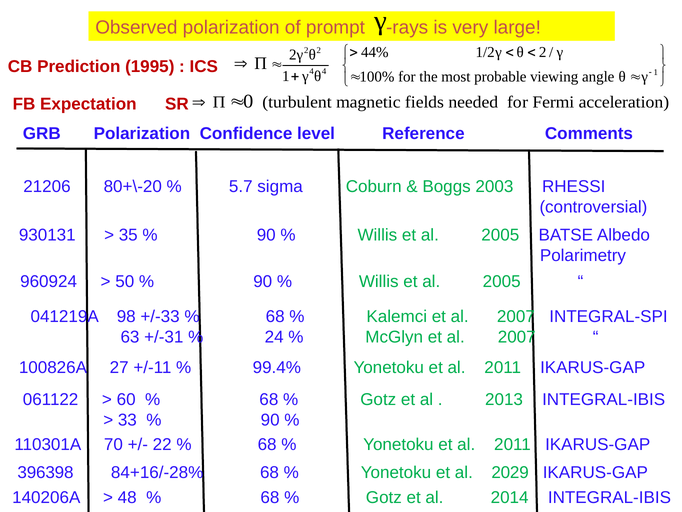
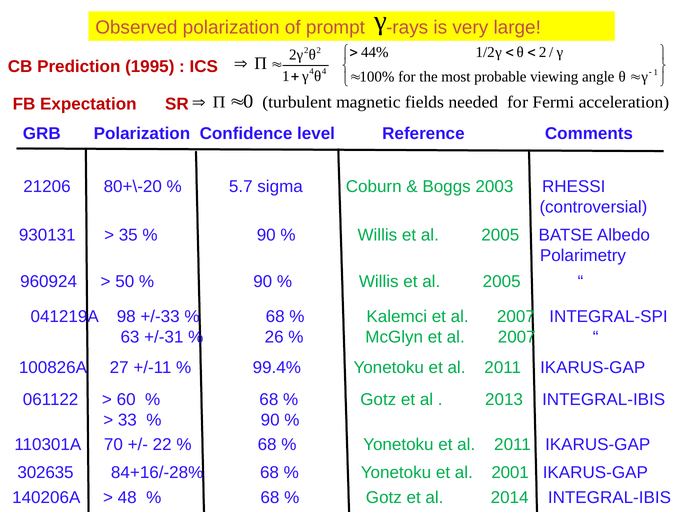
24: 24 -> 26 (274, 337)
396398: 396398 -> 302635 (46, 472)
2029: 2029 -> 2001 (510, 472)
